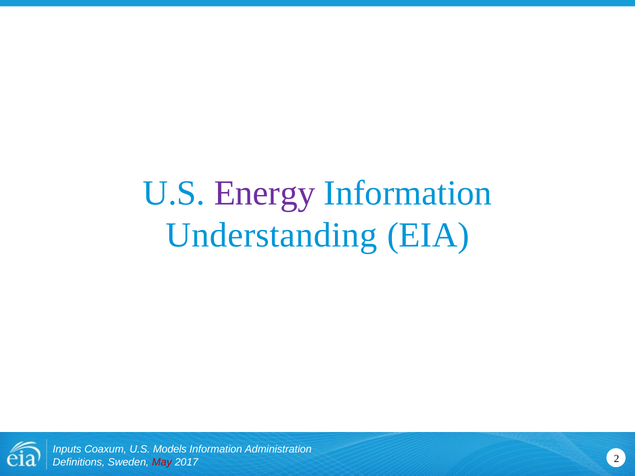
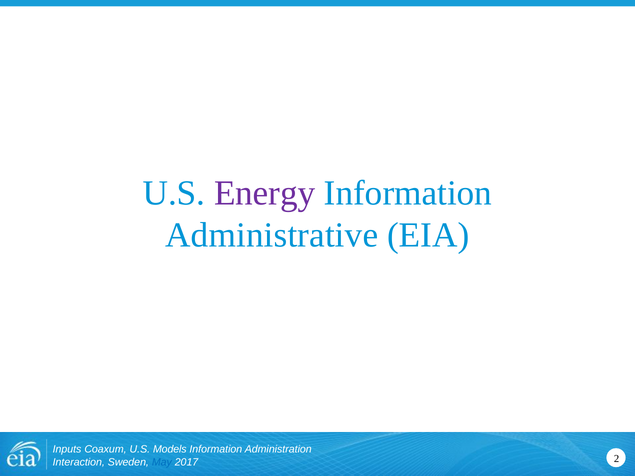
Understanding: Understanding -> Administrative (272, 235)
Definitions: Definitions -> Interaction (79, 462)
May colour: red -> blue (162, 462)
